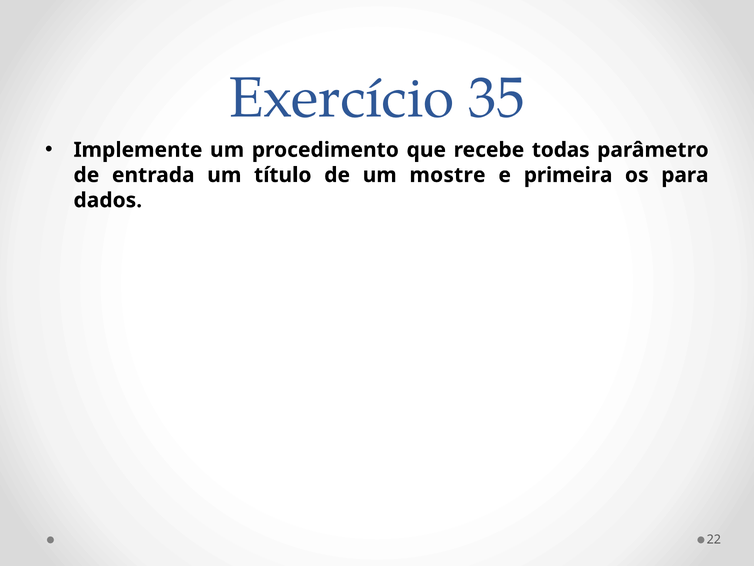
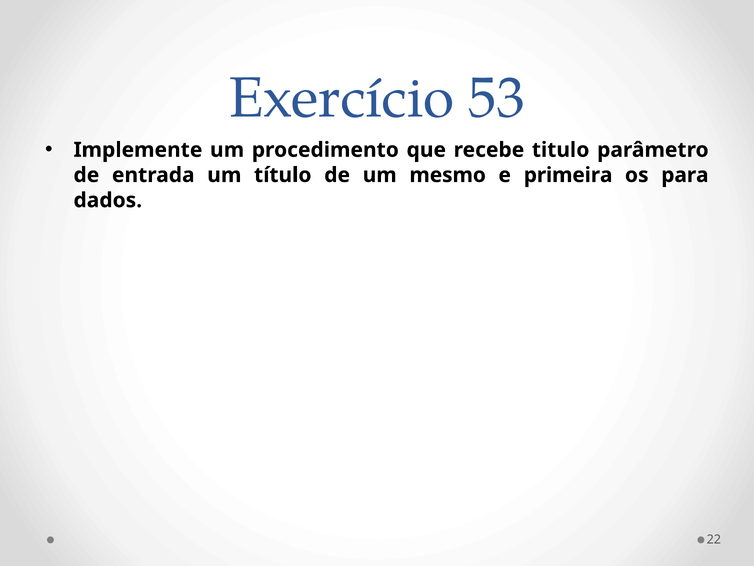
35: 35 -> 53 (497, 98)
todas: todas -> titulo (561, 150)
mostre: mostre -> mesmo (448, 175)
